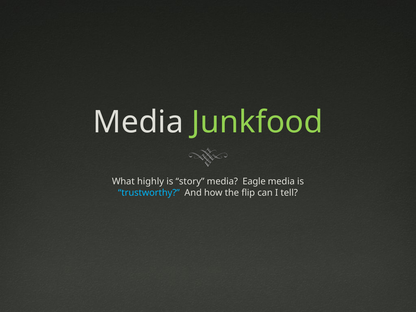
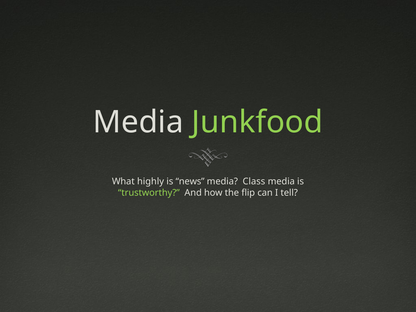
story: story -> news (190, 182)
Eagle: Eagle -> Class (254, 182)
trustworthy colour: light blue -> light green (149, 193)
